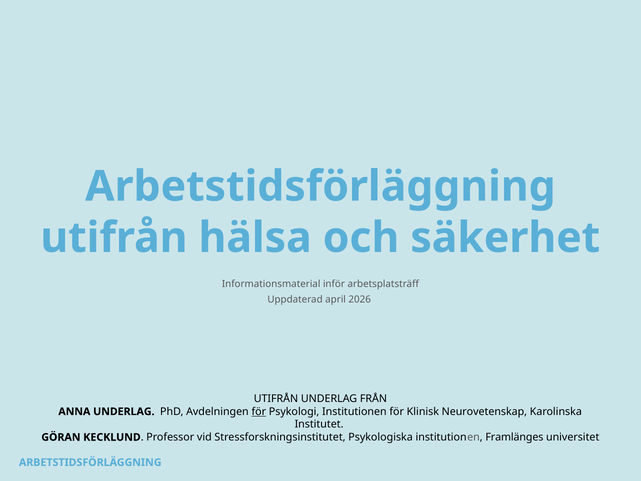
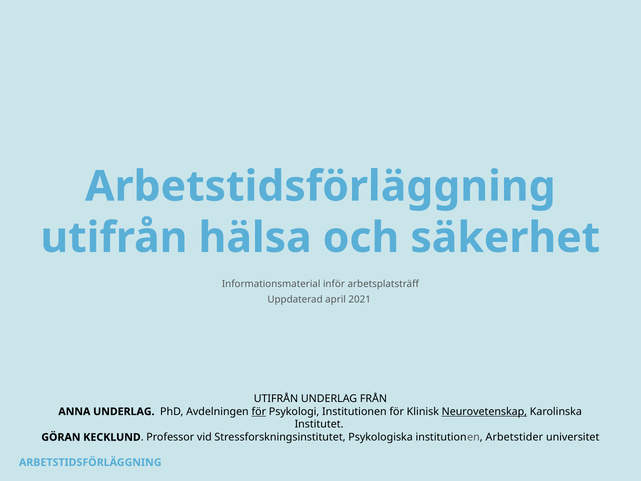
2026: 2026 -> 2021 (360, 299)
Neurovetenskap underline: none -> present (484, 411)
Framlänges: Framlänges -> Arbetstider (514, 437)
